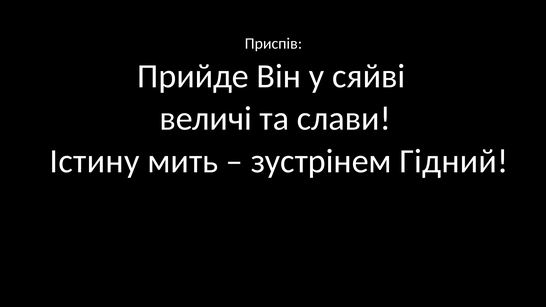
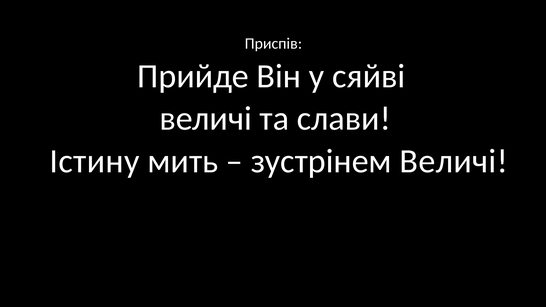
зустрінем Гідний: Гідний -> Величі (454, 161)
